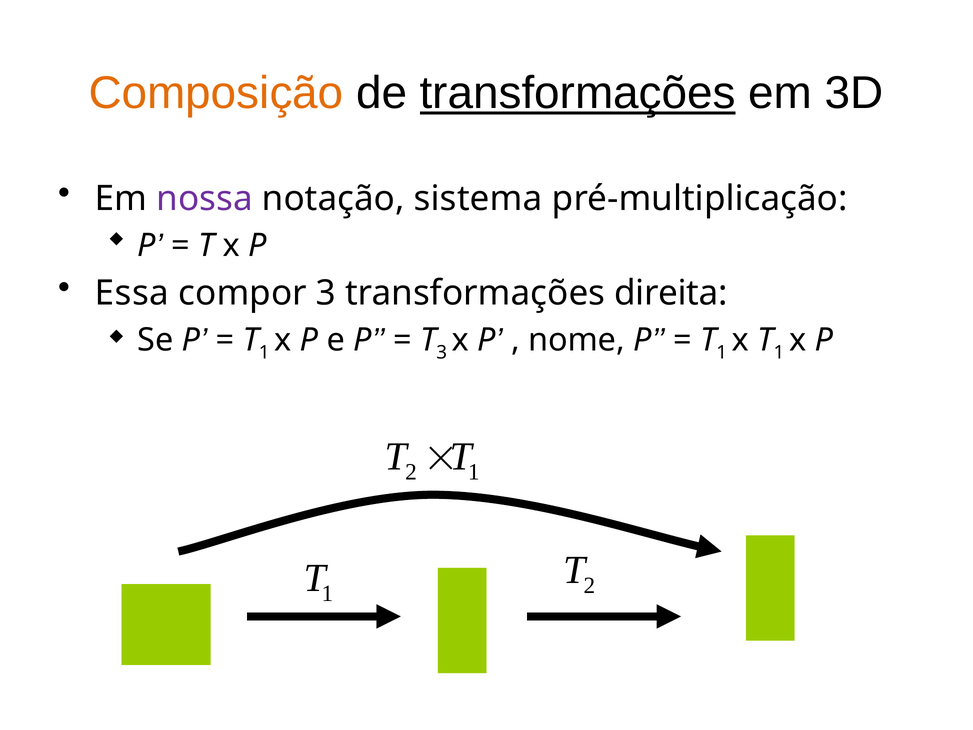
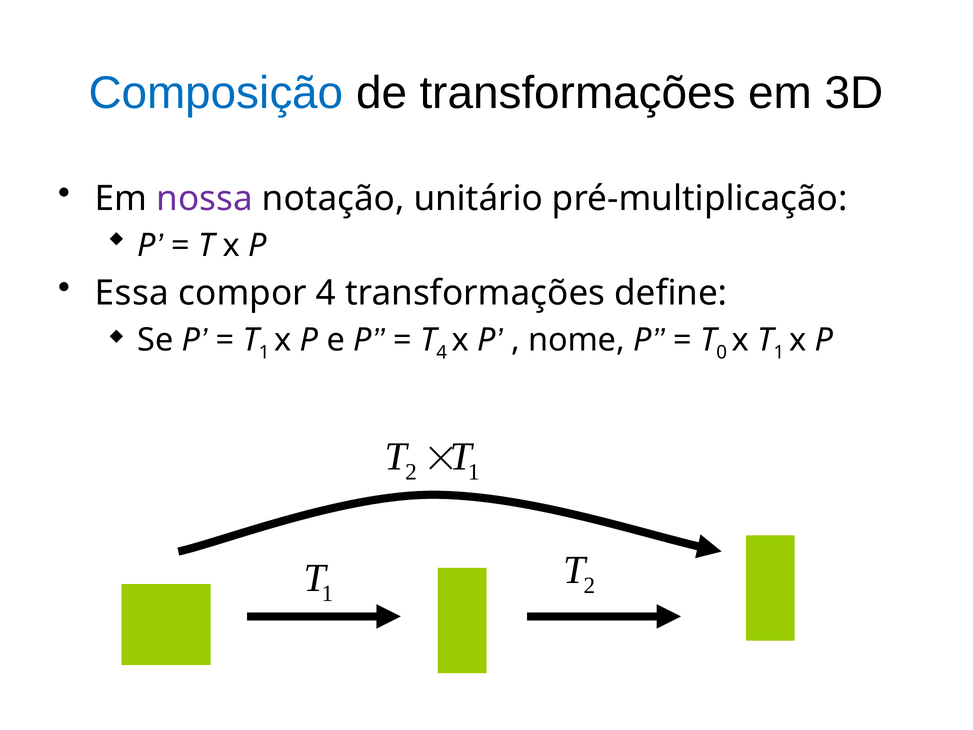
Composição colour: orange -> blue (216, 93)
transformações underline: present -> none (578, 93)
sistema: sistema -> unitário (478, 199)
compor 3: 3 -> 4 (326, 293)
direita: direita -> define (671, 293)
T 3: 3 -> 4 (442, 353)
1: 1 -> 0 (722, 353)
